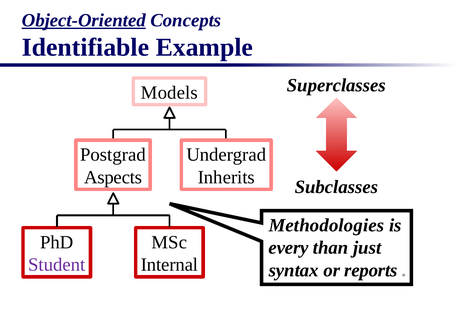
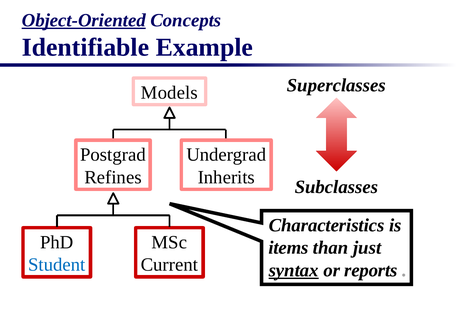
Aspects: Aspects -> Refines (113, 178)
Methodologies: Methodologies -> Characteristics (327, 226)
every: every -> items (289, 248)
Student colour: purple -> blue (57, 265)
Internal: Internal -> Current (169, 265)
syntax underline: none -> present (294, 271)
